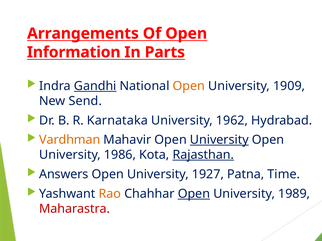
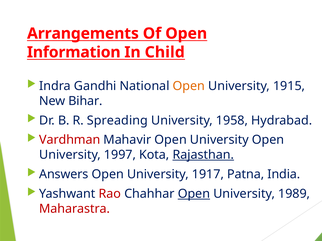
Parts: Parts -> Child (165, 52)
Gandhi underline: present -> none (95, 86)
1909: 1909 -> 1915 (289, 86)
Send: Send -> Bihar (85, 101)
Karnataka: Karnataka -> Spreading (117, 121)
1962: 1962 -> 1958 (232, 121)
Vardhman colour: orange -> red (70, 140)
University underline: present -> none (219, 140)
1986: 1986 -> 1997 (120, 155)
1927: 1927 -> 1917 (208, 175)
Time: Time -> India (284, 175)
Rao colour: orange -> red (110, 194)
